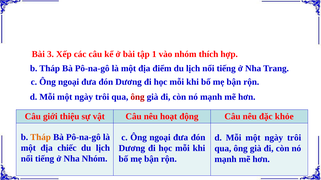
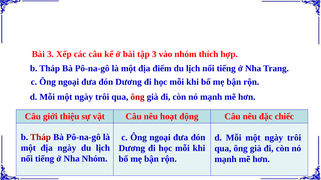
tập 1: 1 -> 3 (154, 54)
khỏe: khỏe -> chiếc (284, 117)
Tháp colour: orange -> red (41, 137)
địa chiếc: chiếc -> ngày (67, 148)
